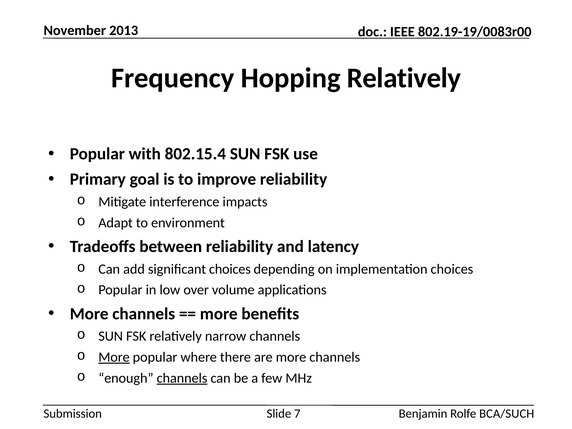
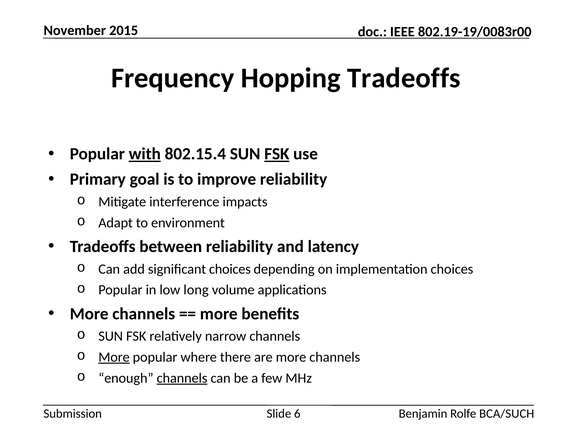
2013: 2013 -> 2015 (124, 30)
Hopping Relatively: Relatively -> Tradeoffs (404, 78)
with underline: none -> present (145, 154)
FSK underline: none -> present (277, 154)
over: over -> long (196, 290)
7: 7 -> 6 (297, 414)
